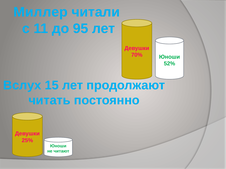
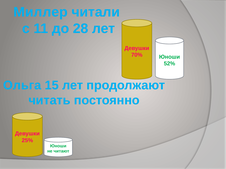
95: 95 -> 28 (81, 29)
Вслух: Вслух -> Ольга (22, 85)
